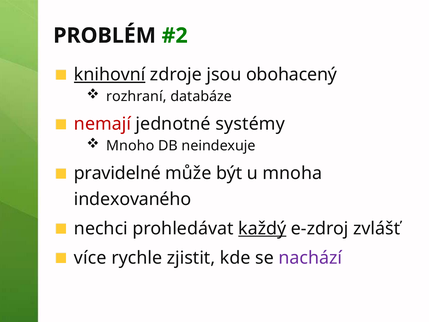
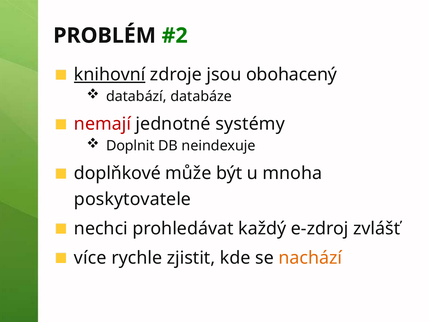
rozhraní: rozhraní -> databází (136, 96)
Mnoho: Mnoho -> Doplnit (130, 146)
pravidelné: pravidelné -> doplňkové (117, 173)
indexovaného: indexovaného -> poskytovatele (133, 199)
každý underline: present -> none (262, 228)
nachází colour: purple -> orange (310, 258)
